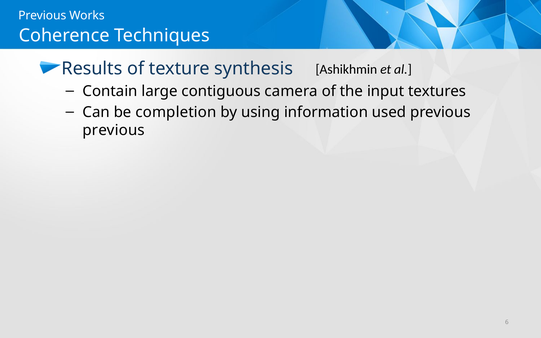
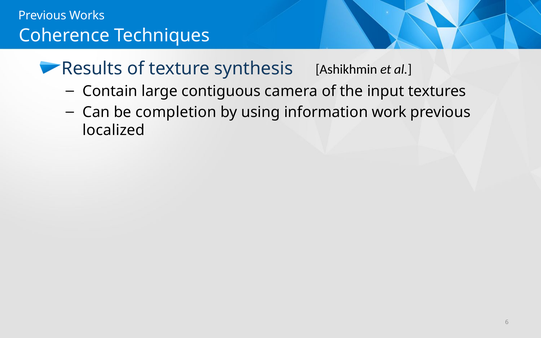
used: used -> work (389, 112)
previous: previous -> localized (114, 130)
